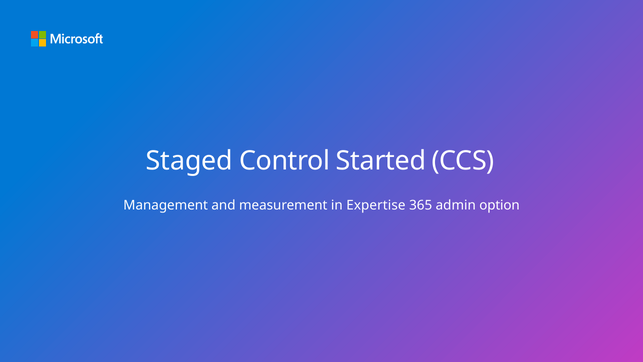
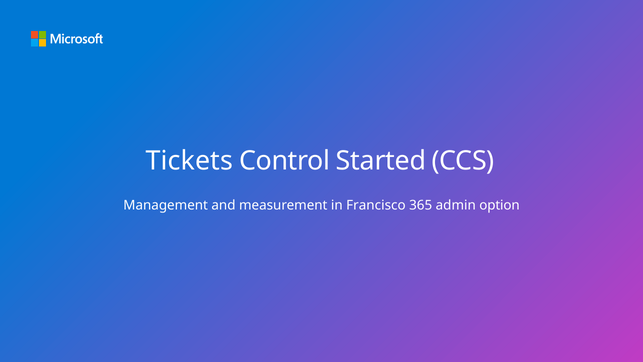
Staged: Staged -> Tickets (189, 161)
Expertise: Expertise -> Francisco (376, 205)
